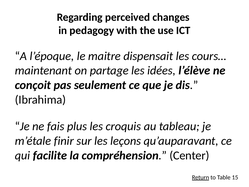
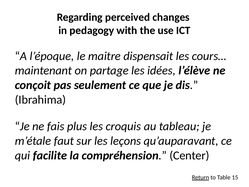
finir: finir -> faut (64, 141)
